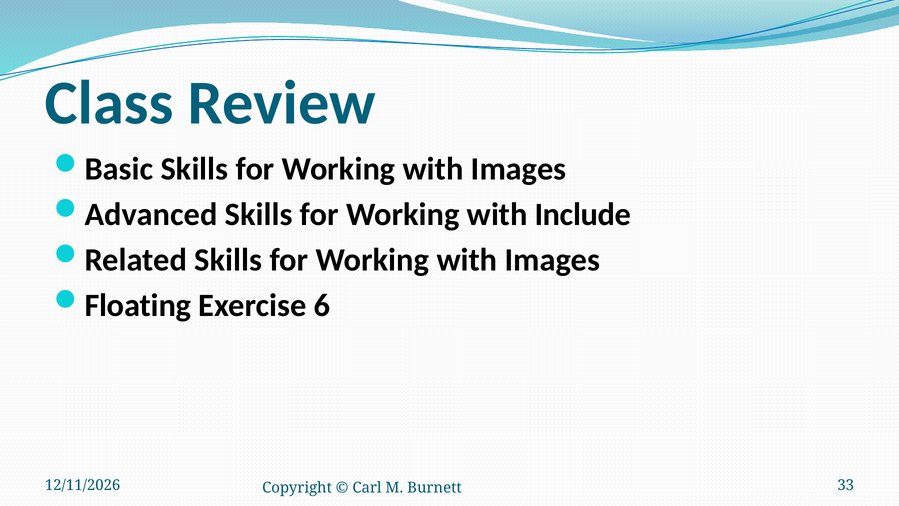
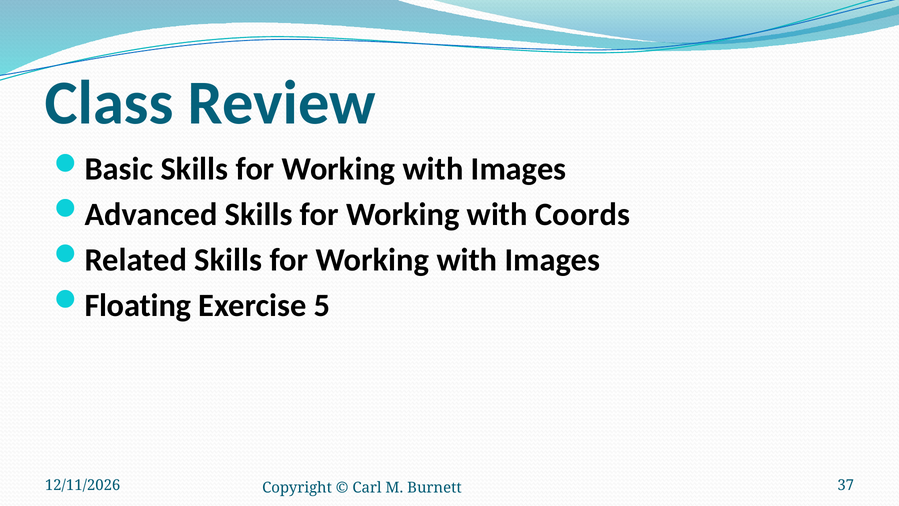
Include: Include -> Coords (583, 214)
6: 6 -> 5 (322, 305)
33: 33 -> 37 (846, 485)
